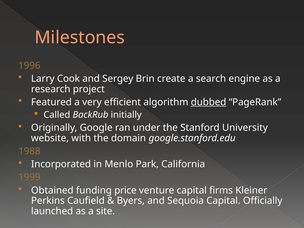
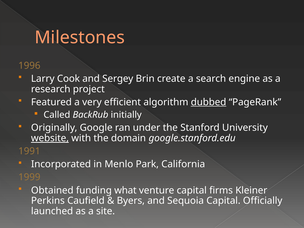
website underline: none -> present (50, 138)
1988: 1988 -> 1991 (29, 151)
price: price -> what (125, 190)
